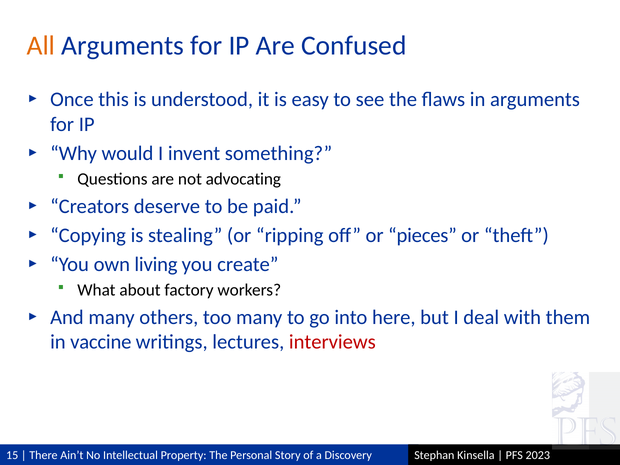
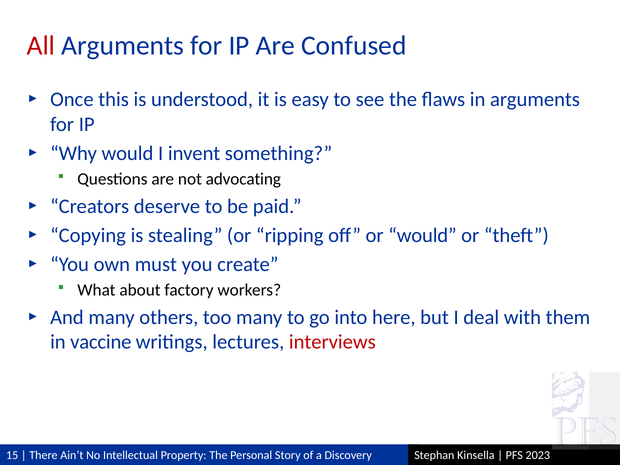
All colour: orange -> red (41, 46)
or pieces: pieces -> would (422, 235)
living: living -> must (156, 264)
